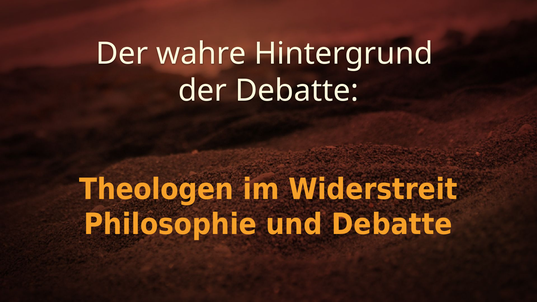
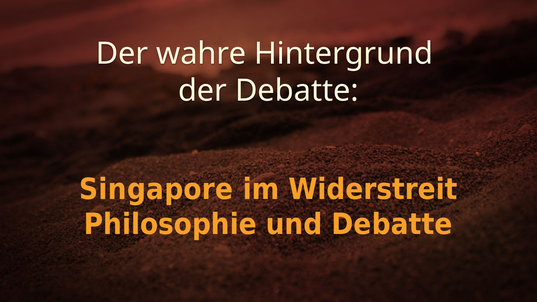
Theologen: Theologen -> Singapore (156, 189)
